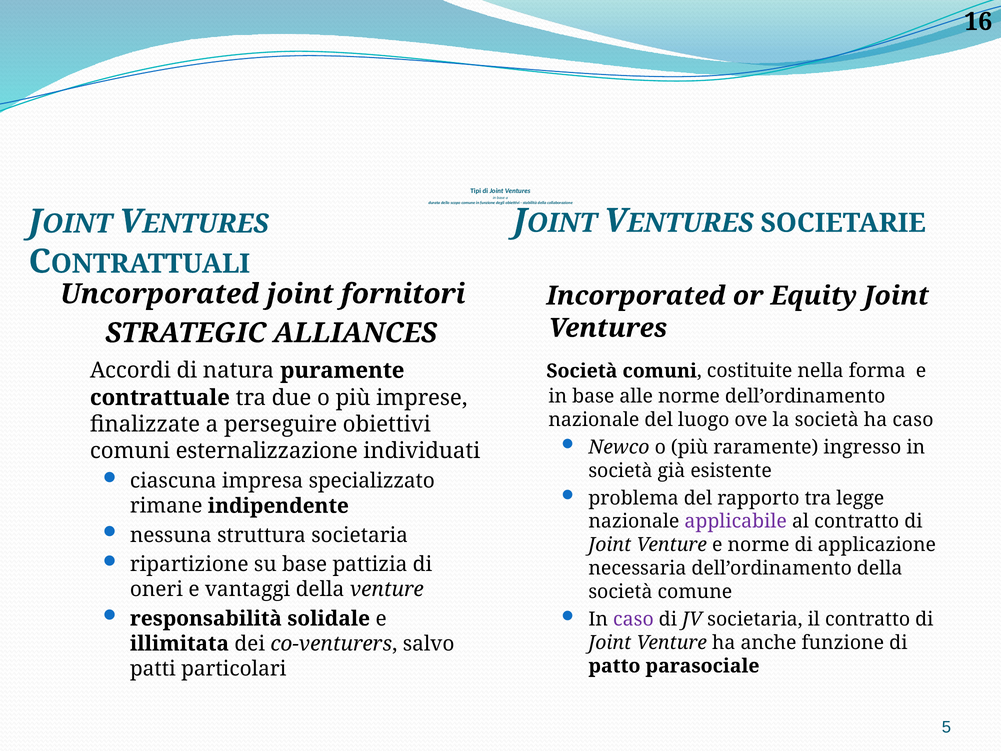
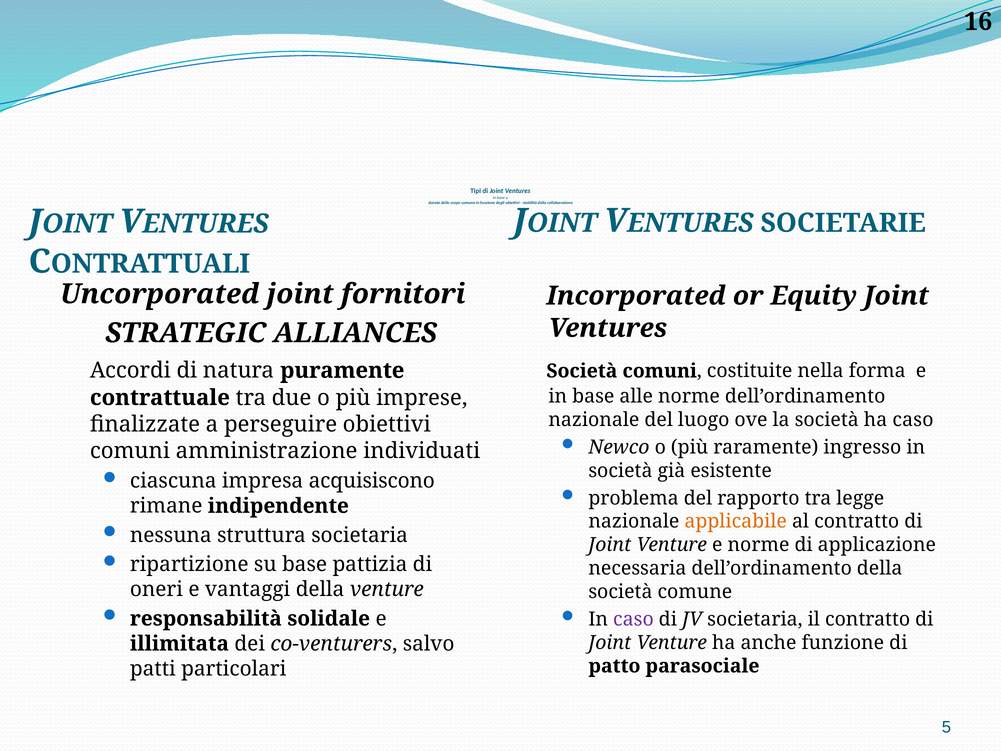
esternalizzazione: esternalizzazione -> amministrazione (267, 451)
specializzato: specializzato -> acquisiscono (372, 481)
applicabile colour: purple -> orange (736, 521)
